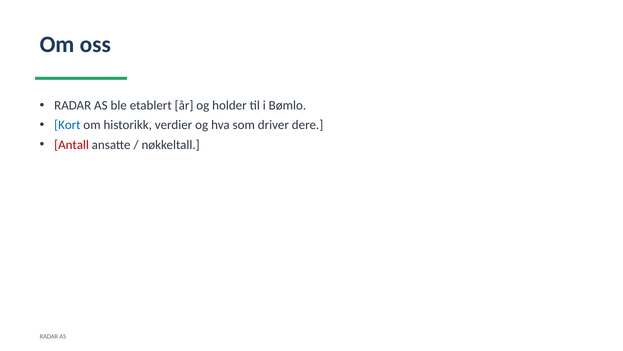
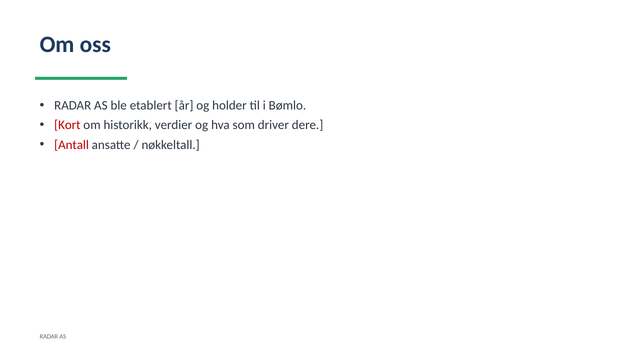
Kort colour: blue -> red (67, 125)
